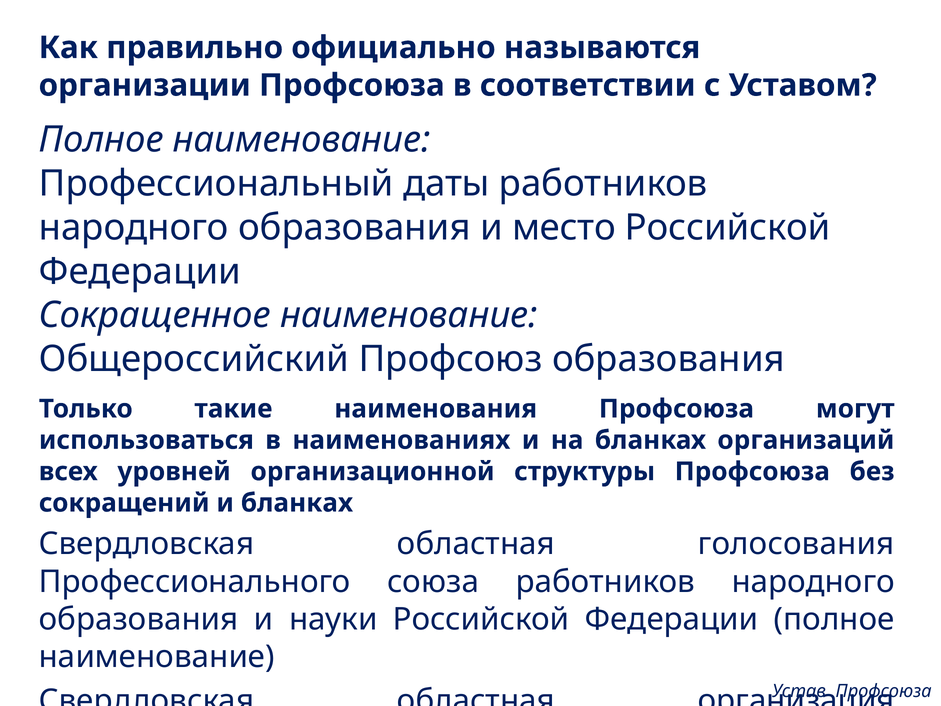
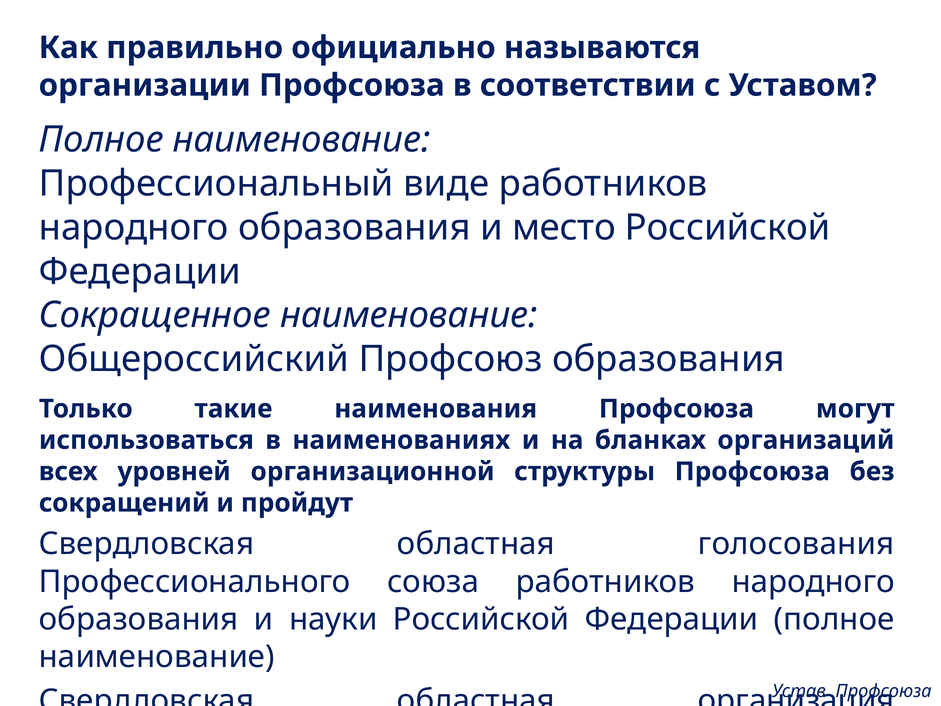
даты: даты -> виде (446, 183)
и бланках: бланках -> пройдут (297, 503)
